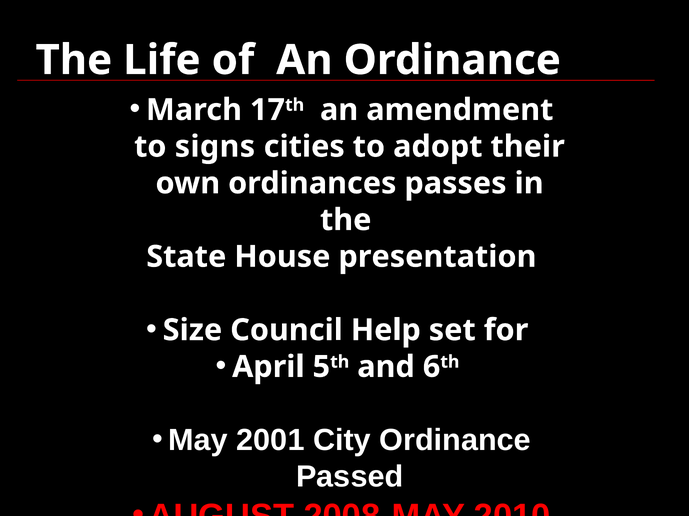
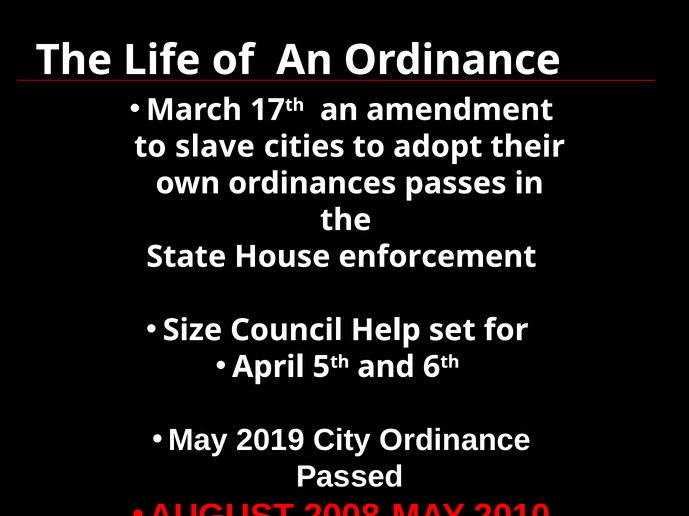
signs: signs -> slave (215, 147)
presentation: presentation -> enforcement (437, 257)
2001: 2001 -> 2019 (270, 441)
